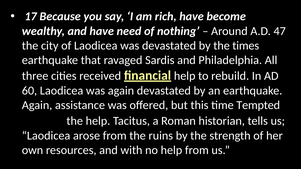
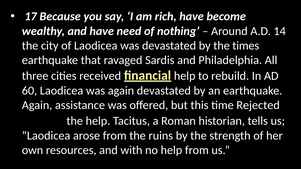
47: 47 -> 14 (280, 31)
Tempted: Tempted -> Rejected (258, 105)
